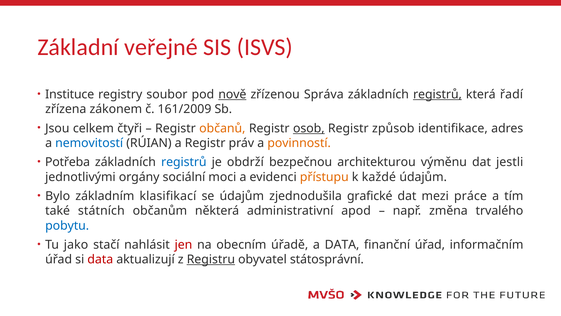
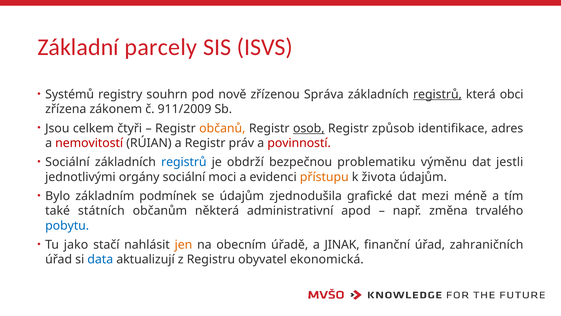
veřejné: veřejné -> parcely (161, 47)
Instituce: Instituce -> Systémů (70, 94)
soubor: soubor -> souhrn (167, 94)
nově underline: present -> none (232, 94)
řadí: řadí -> obci (512, 94)
161/2009: 161/2009 -> 911/2009 (184, 109)
nemovitostí colour: blue -> red (89, 143)
povinností colour: orange -> red (299, 143)
Potřeba: Potřeba -> Sociální (67, 162)
architekturou: architekturou -> problematiku (376, 162)
každé: každé -> života (379, 177)
klasifikací: klasifikací -> podmínek (168, 196)
práce: práce -> méně (471, 196)
jen colour: red -> orange (183, 244)
a DATA: DATA -> JINAK (342, 244)
informačním: informačním -> zahraničních (487, 244)
data colour: red -> blue (100, 259)
Registru underline: present -> none (211, 259)
státosprávní: státosprávní -> ekonomická (327, 259)
